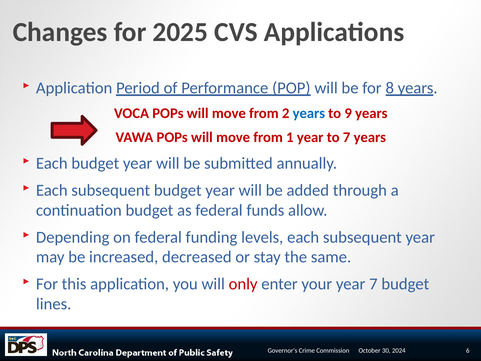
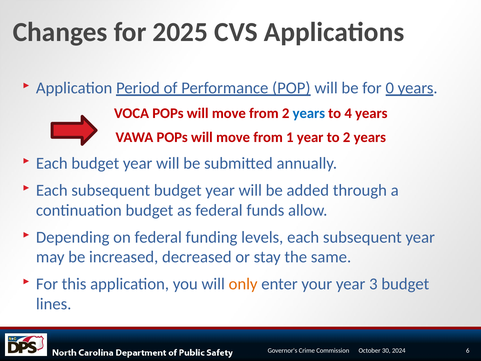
8: 8 -> 0 (390, 88)
9: 9 -> 4 (348, 113)
to 7: 7 -> 2 (347, 137)
only colour: red -> orange (243, 284)
year 7: 7 -> 3 (373, 284)
